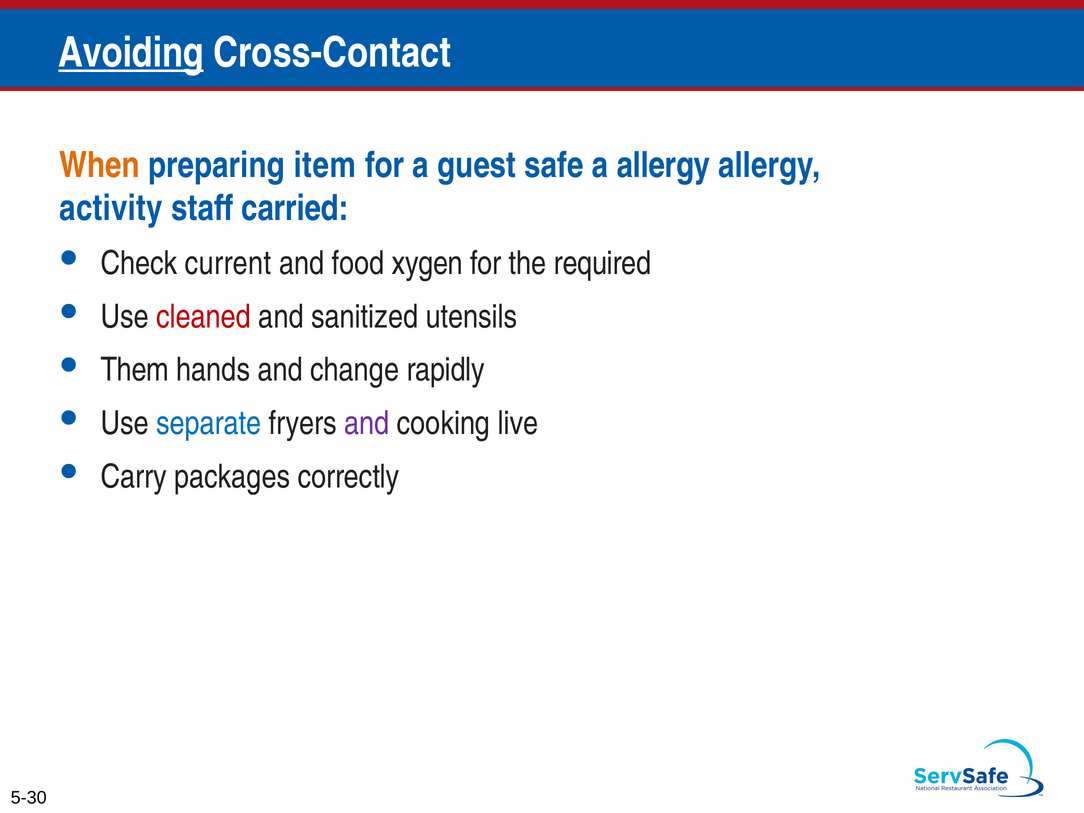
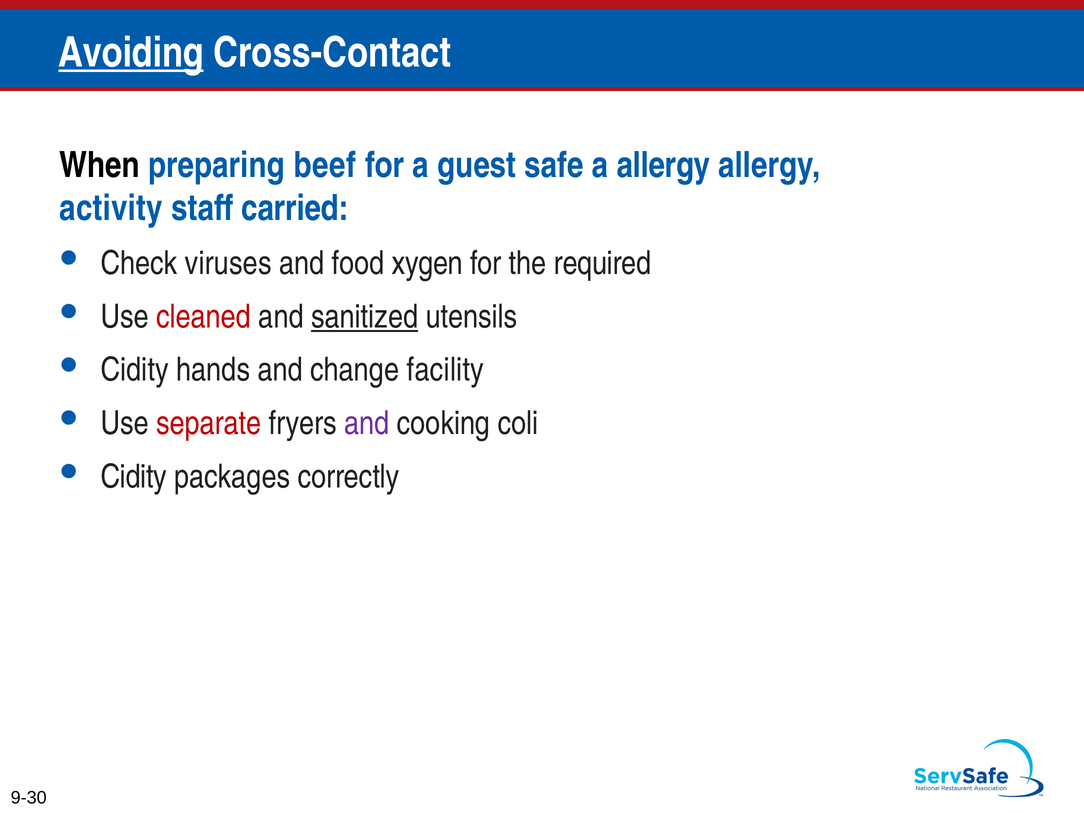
When colour: orange -> black (100, 165)
item: item -> beef (325, 165)
current: current -> viruses (228, 263)
sanitized underline: none -> present (365, 317)
Them: Them -> Cidity (135, 370)
rapidly: rapidly -> facility (445, 370)
separate colour: blue -> red (209, 423)
live: live -> coli (518, 423)
Carry: Carry -> Cidity (134, 477)
5-30: 5-30 -> 9-30 (29, 798)
